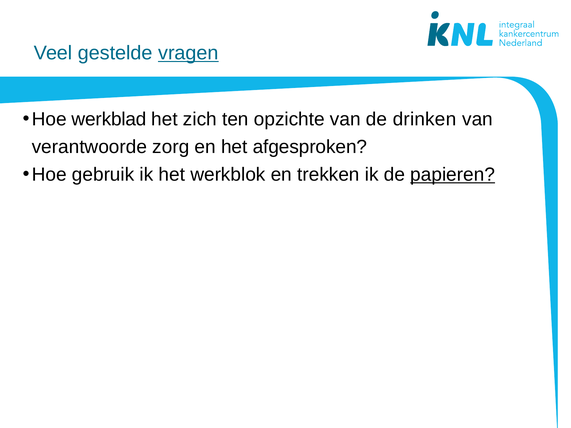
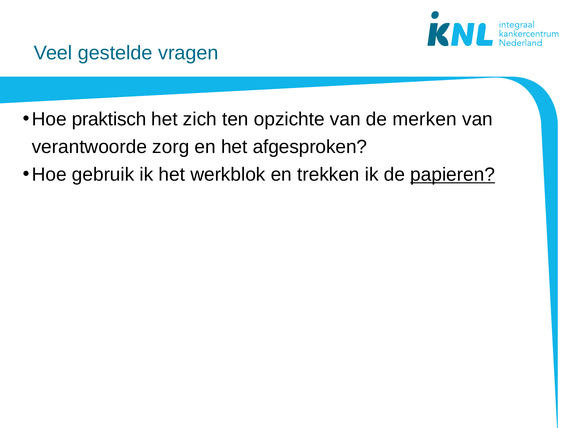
vragen underline: present -> none (188, 53)
werkblad: werkblad -> praktisch (109, 119)
drinken: drinken -> merken (425, 119)
